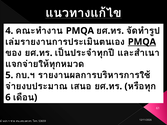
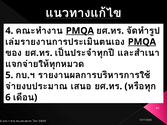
PMQA underline: none -> present (80, 31)
